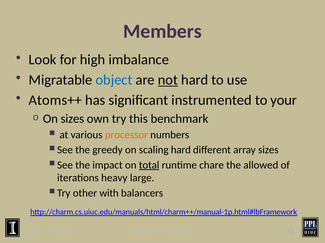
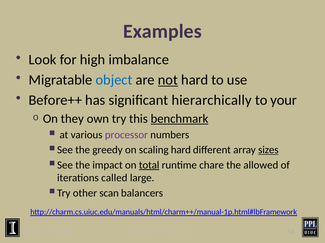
Members: Members -> Examples (162, 31)
Atoms++: Atoms++ -> Before++ (55, 100)
instrumented: instrumented -> hierarchically (212, 100)
On sizes: sizes -> they (72, 119)
benchmark underline: none -> present (179, 119)
processor colour: orange -> purple (126, 135)
sizes underline: none -> present (268, 150)
heavy: heavy -> called (114, 178)
with: with -> scan (109, 194)
